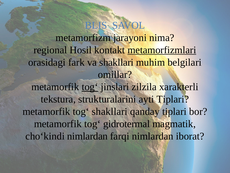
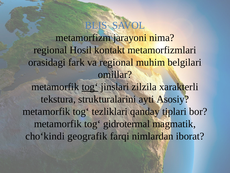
metamorfizmlari underline: present -> none (162, 50)
va shakllari: shakllari -> regional (116, 62)
ayti Tiplari: Tiplari -> Asosiy (173, 99)
tog‘ shakllari: shakllari -> tezliklari (110, 111)
cho‘kindi nimlardan: nimlardan -> geografik (87, 136)
